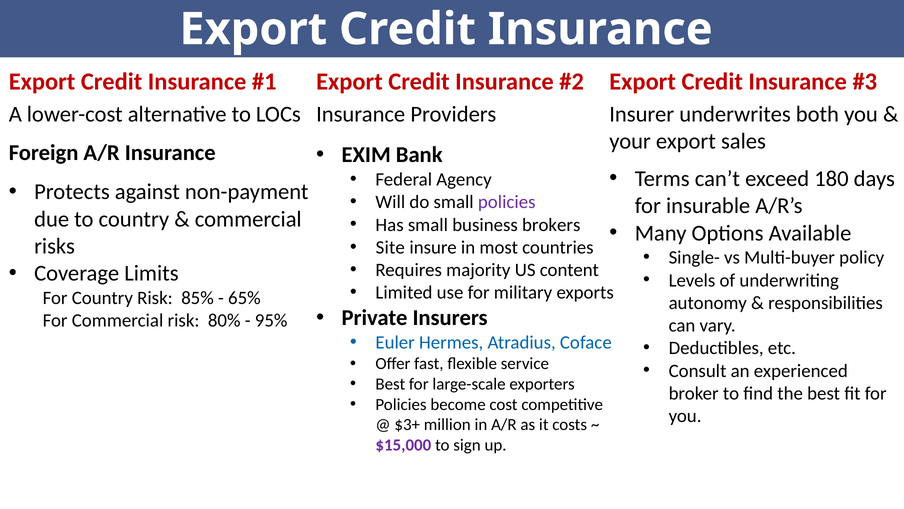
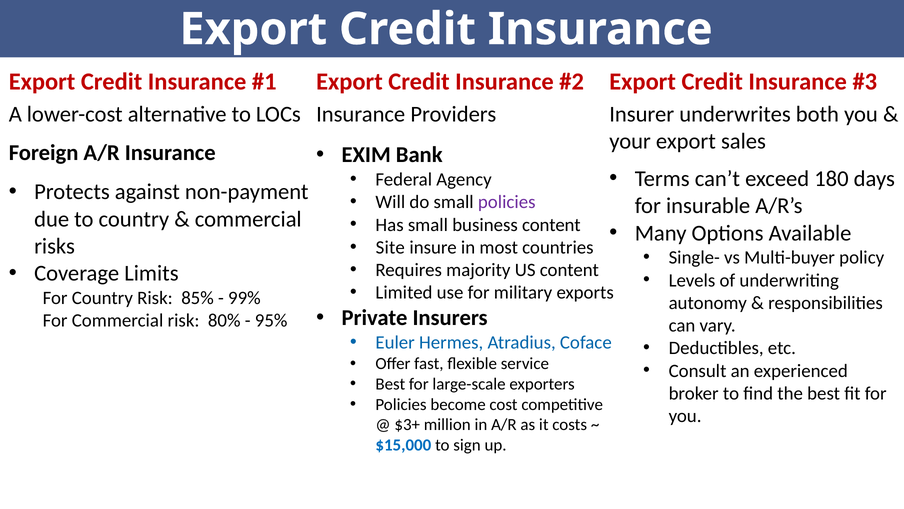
business brokers: brokers -> content (551, 225)
65%: 65% -> 99% (244, 298)
$15,000 colour: purple -> blue (403, 445)
